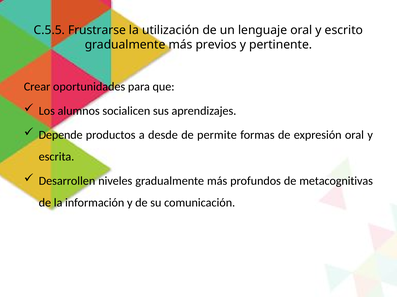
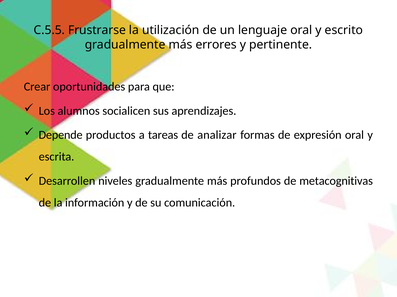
previos: previos -> errores (216, 45)
desde: desde -> tareas (163, 135)
permite: permite -> analizar (217, 135)
